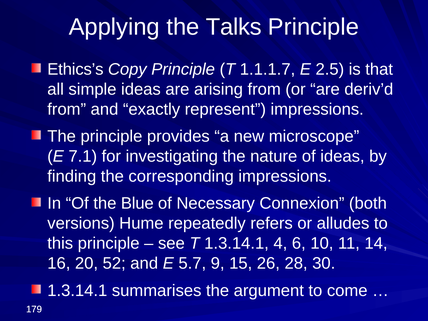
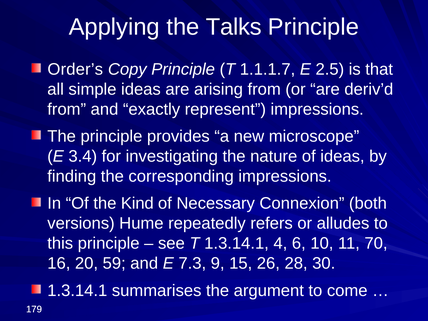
Ethics’s: Ethics’s -> Order’s (75, 69)
7.1: 7.1 -> 3.4 (83, 156)
Blue: Blue -> Kind (137, 203)
14: 14 -> 70 (376, 243)
52: 52 -> 59 (114, 263)
5.7: 5.7 -> 7.3 (192, 263)
